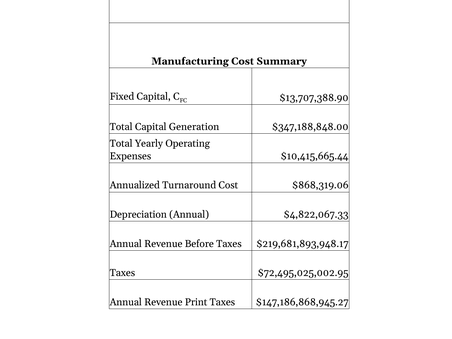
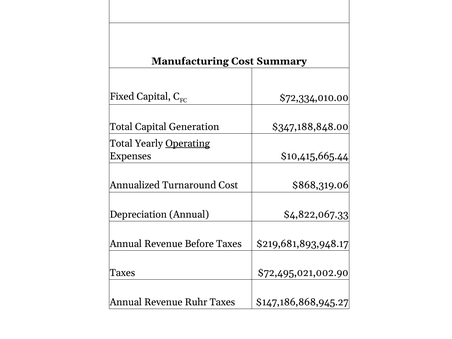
$13,707,388.90: $13,707,388.90 -> $72,334,010.00 (314, 98)
Operating underline: none -> present (188, 143)
$72,495,025,002.95: $72,495,025,002.95 -> $72,495,021,002.90 (303, 273)
Print: Print -> Ruhr (196, 302)
